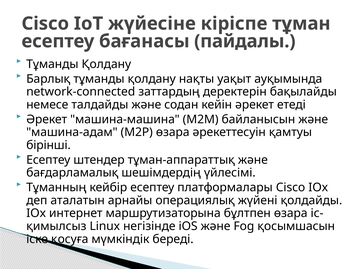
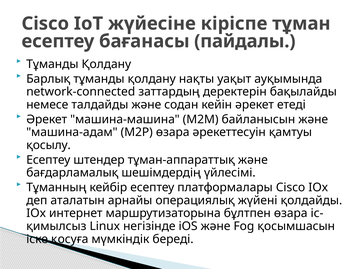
бірінші: бірінші -> қосылу (49, 145)
